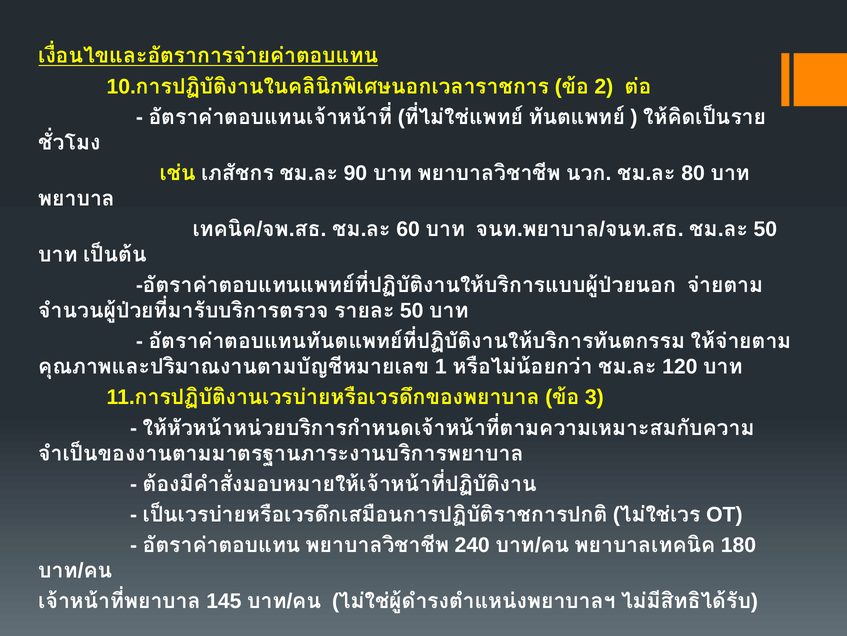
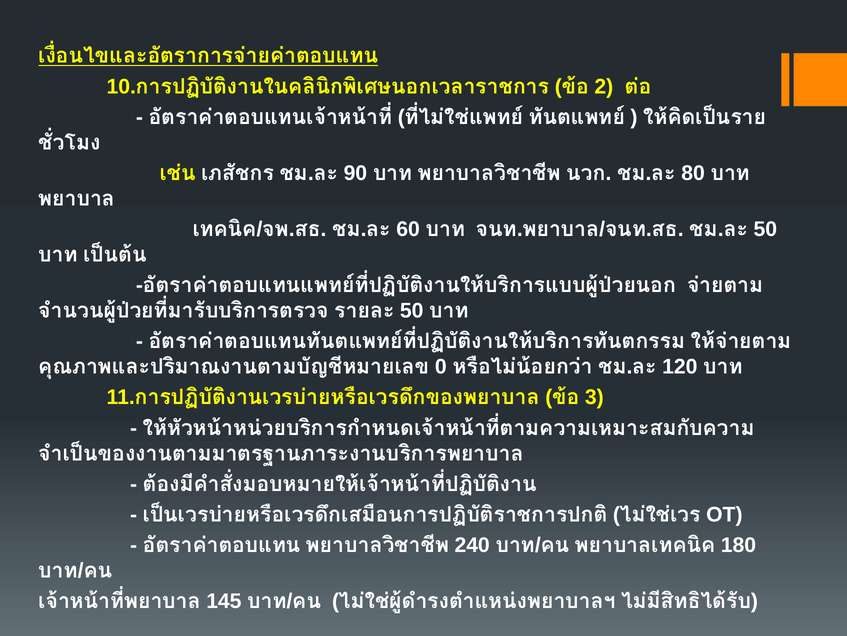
1: 1 -> 0 (441, 366)
